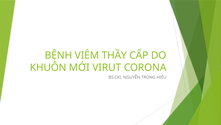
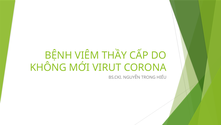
KHUÔN: KHUÔN -> KHÔNG (48, 67)
